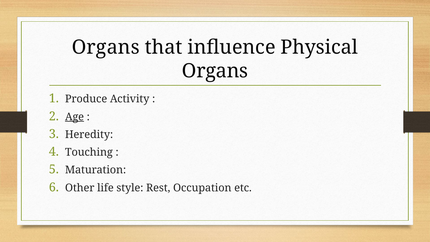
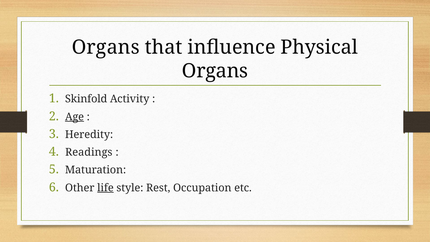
Produce: Produce -> Skinfold (86, 99)
Touching: Touching -> Readings (89, 152)
life underline: none -> present (105, 188)
